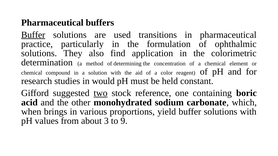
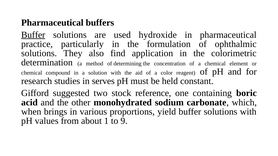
transitions: transitions -> hydroxide (158, 35)
would: would -> serves (103, 81)
two underline: present -> none (101, 93)
3: 3 -> 1 (106, 121)
